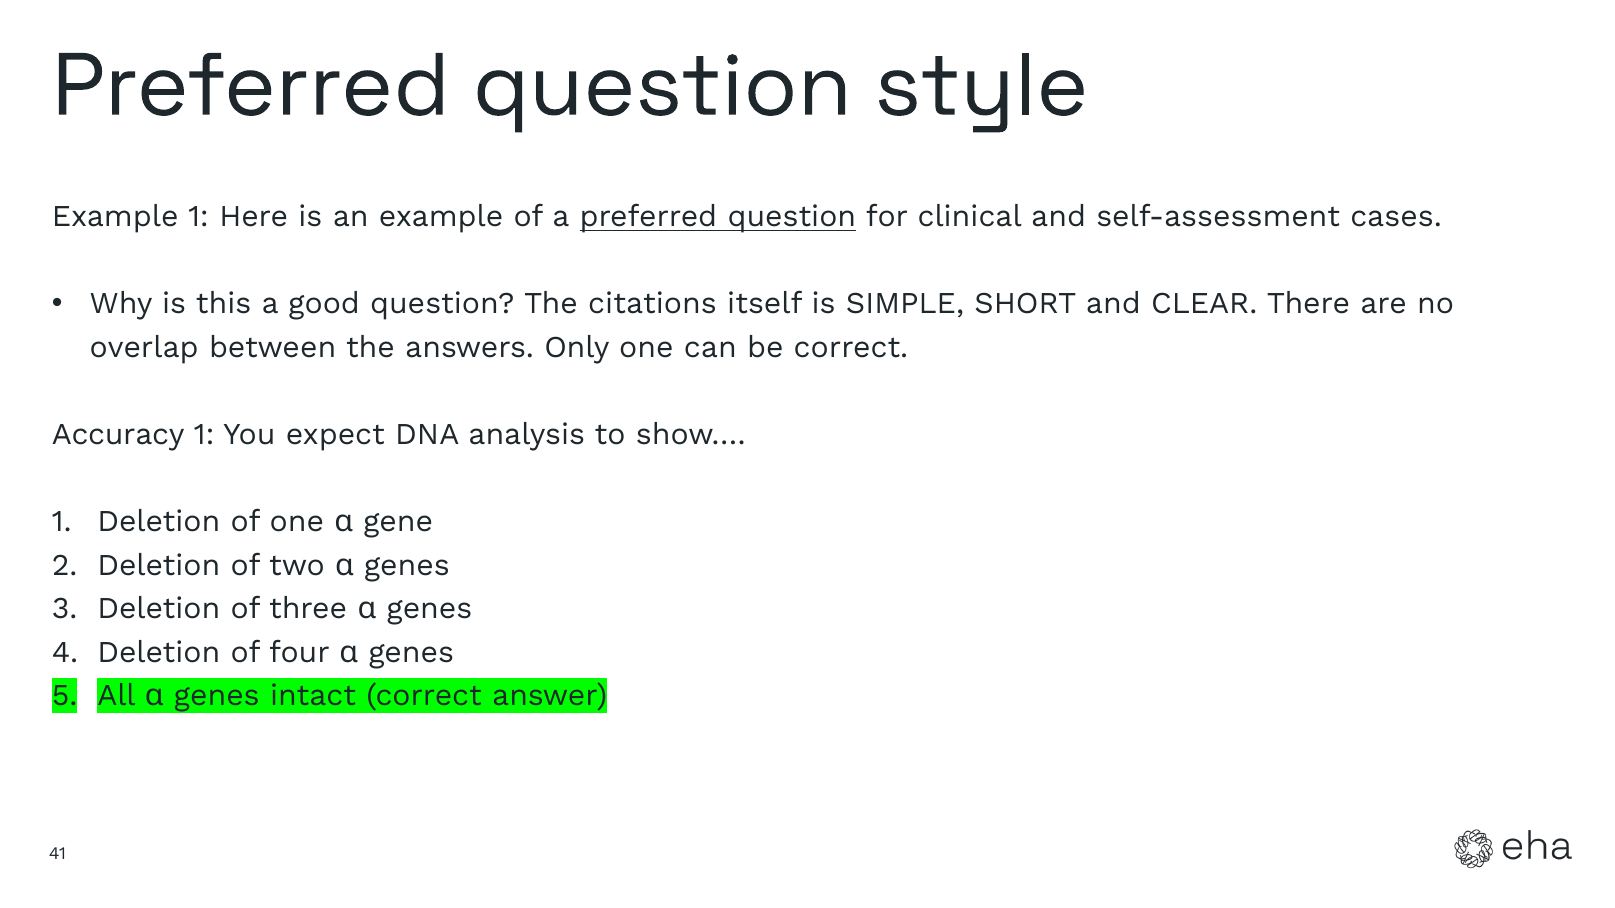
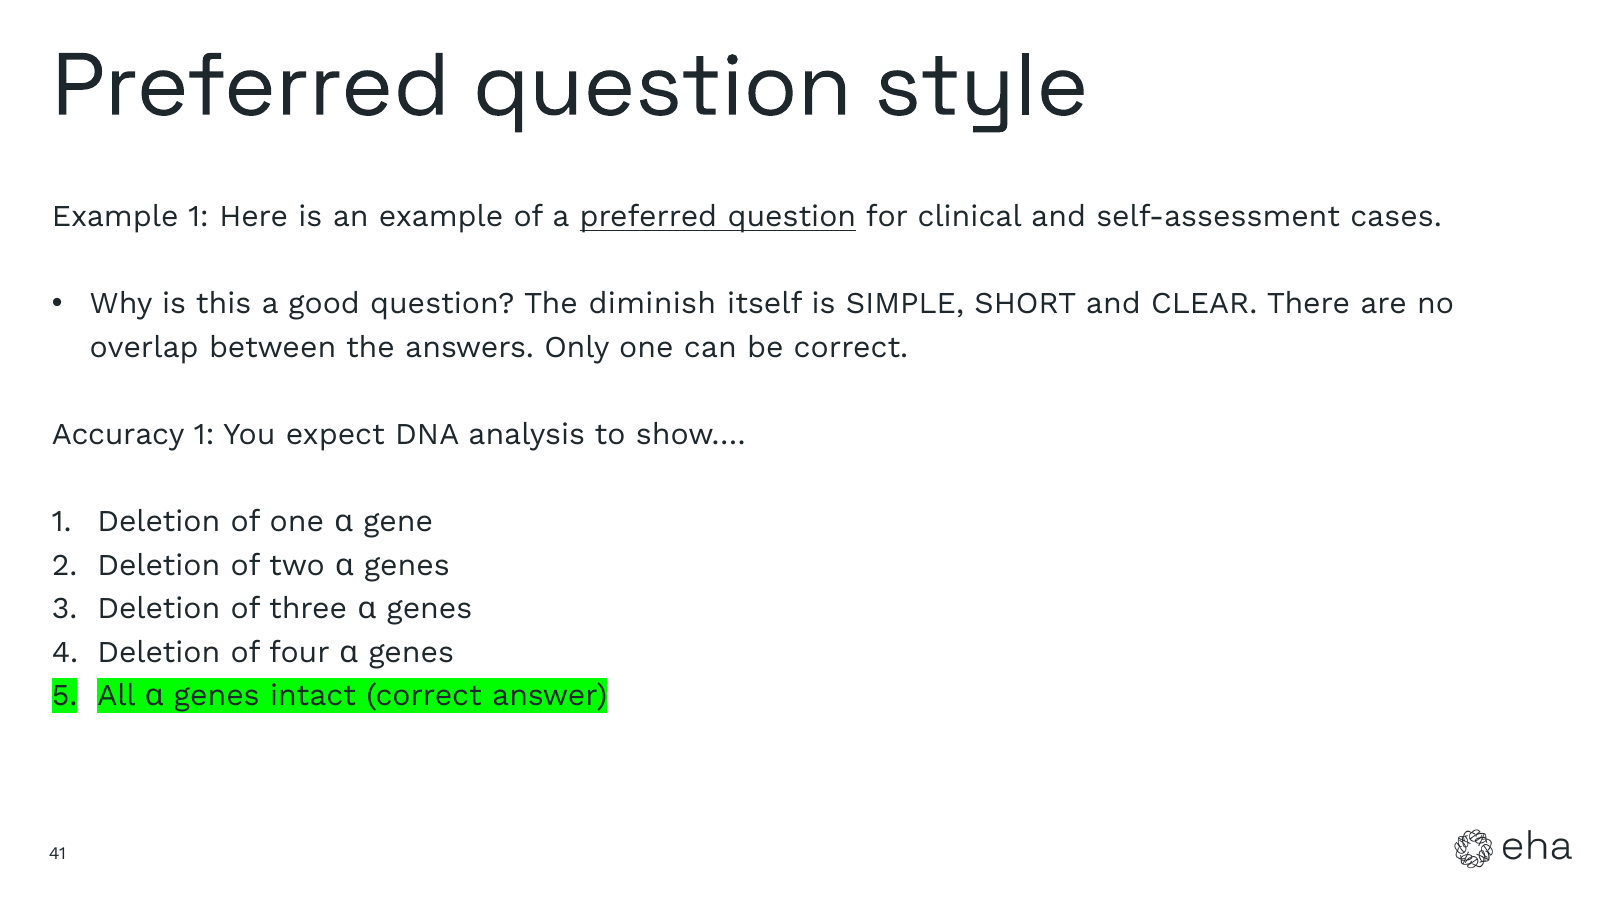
citations: citations -> diminish (652, 304)
